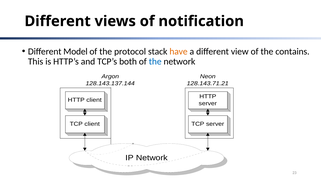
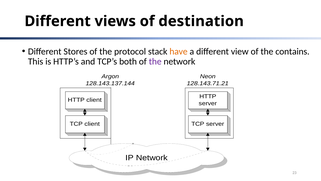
notification: notification -> destination (201, 21)
Model: Model -> Stores (75, 51)
the colour: blue -> purple (155, 61)
